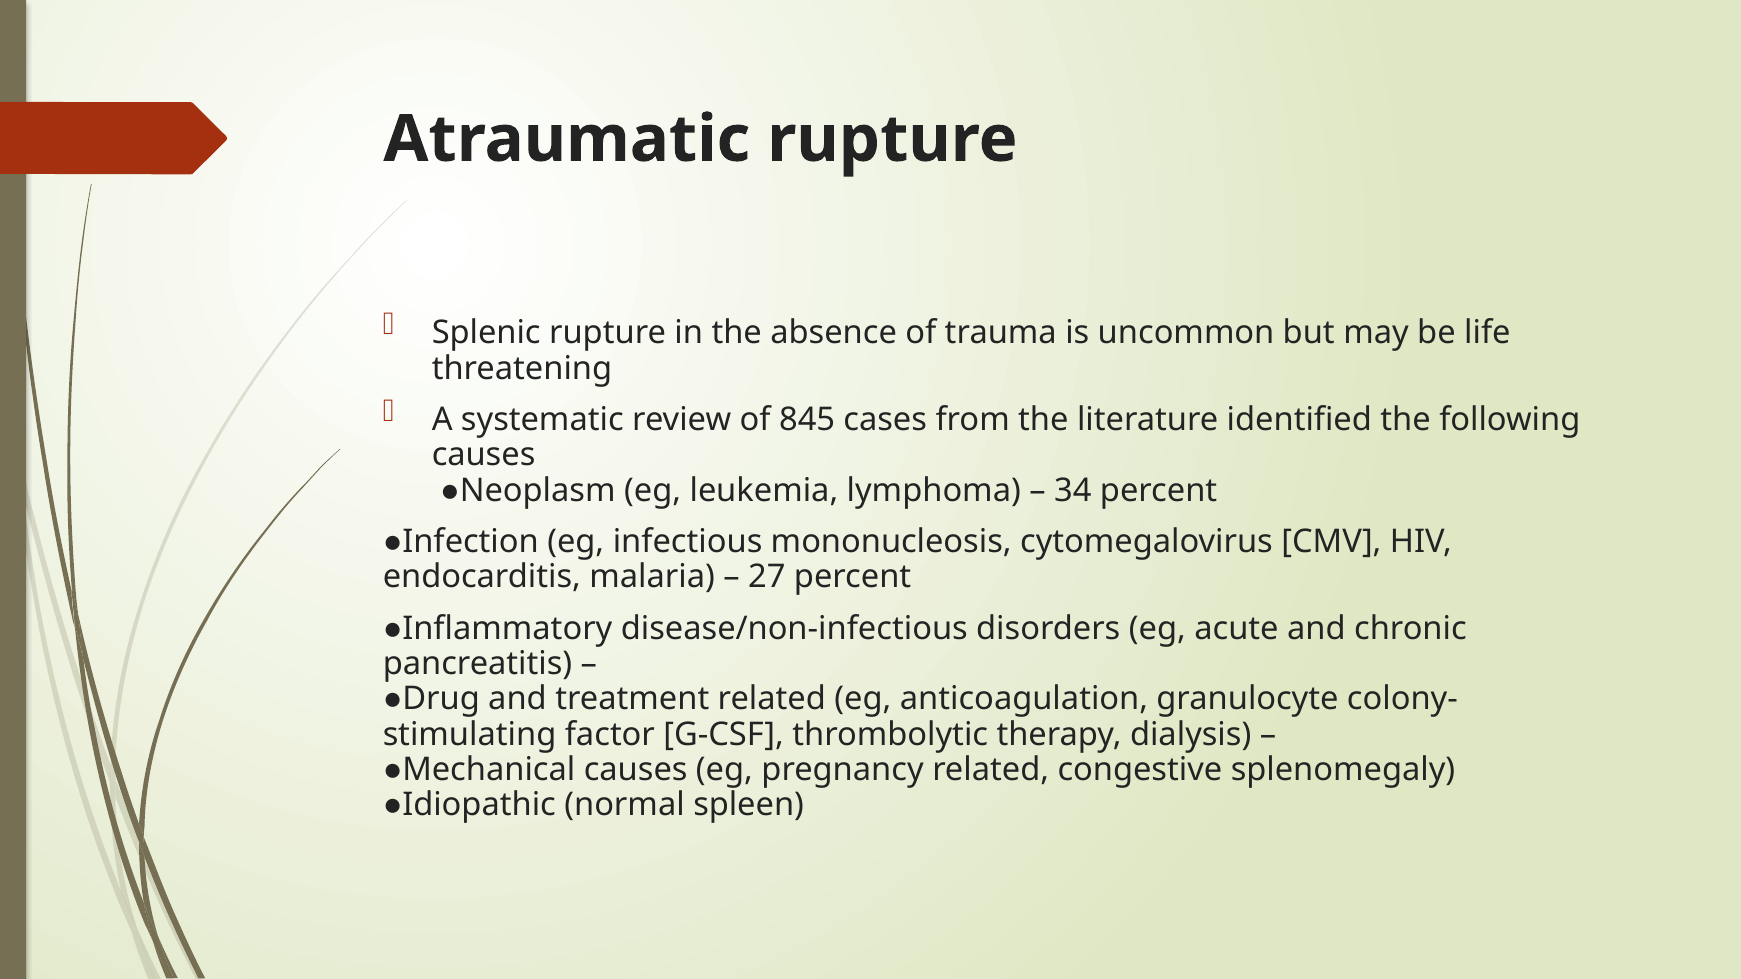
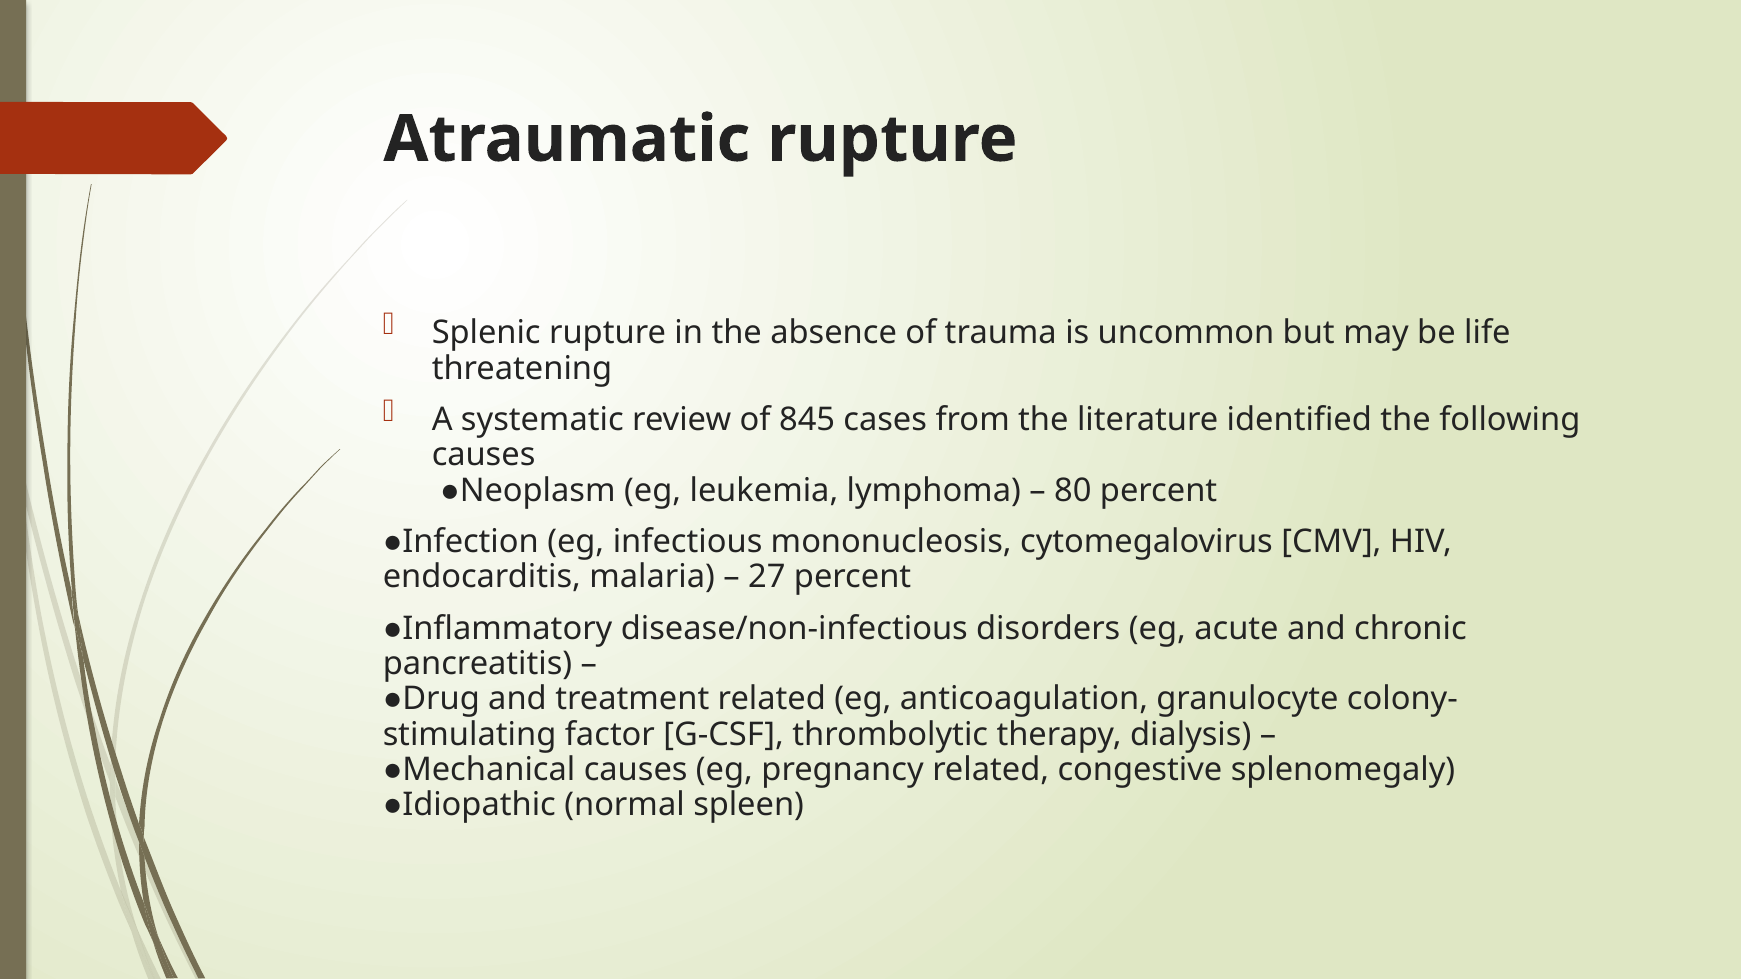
34: 34 -> 80 (1073, 490)
